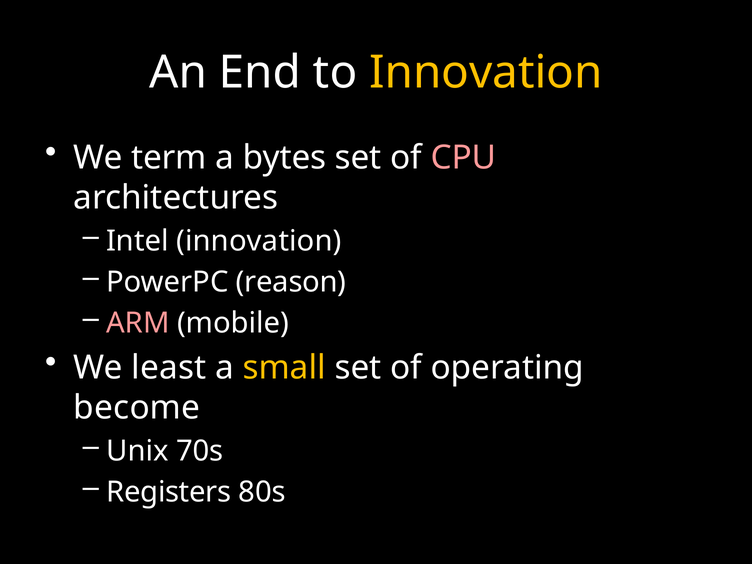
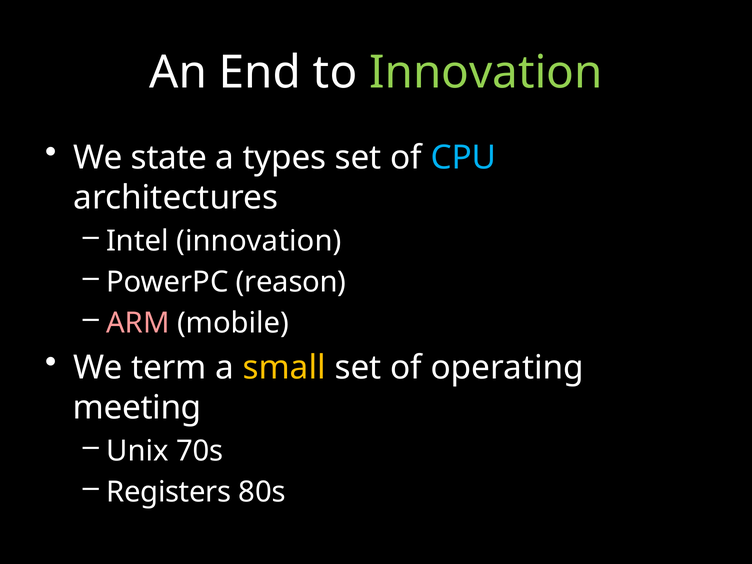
Innovation colour: yellow -> light green (486, 73)
term: term -> state (169, 158)
bytes: bytes -> types (284, 158)
CPU colour: pink -> light blue (463, 158)
least: least -> term (169, 368)
become: become -> meeting (137, 408)
